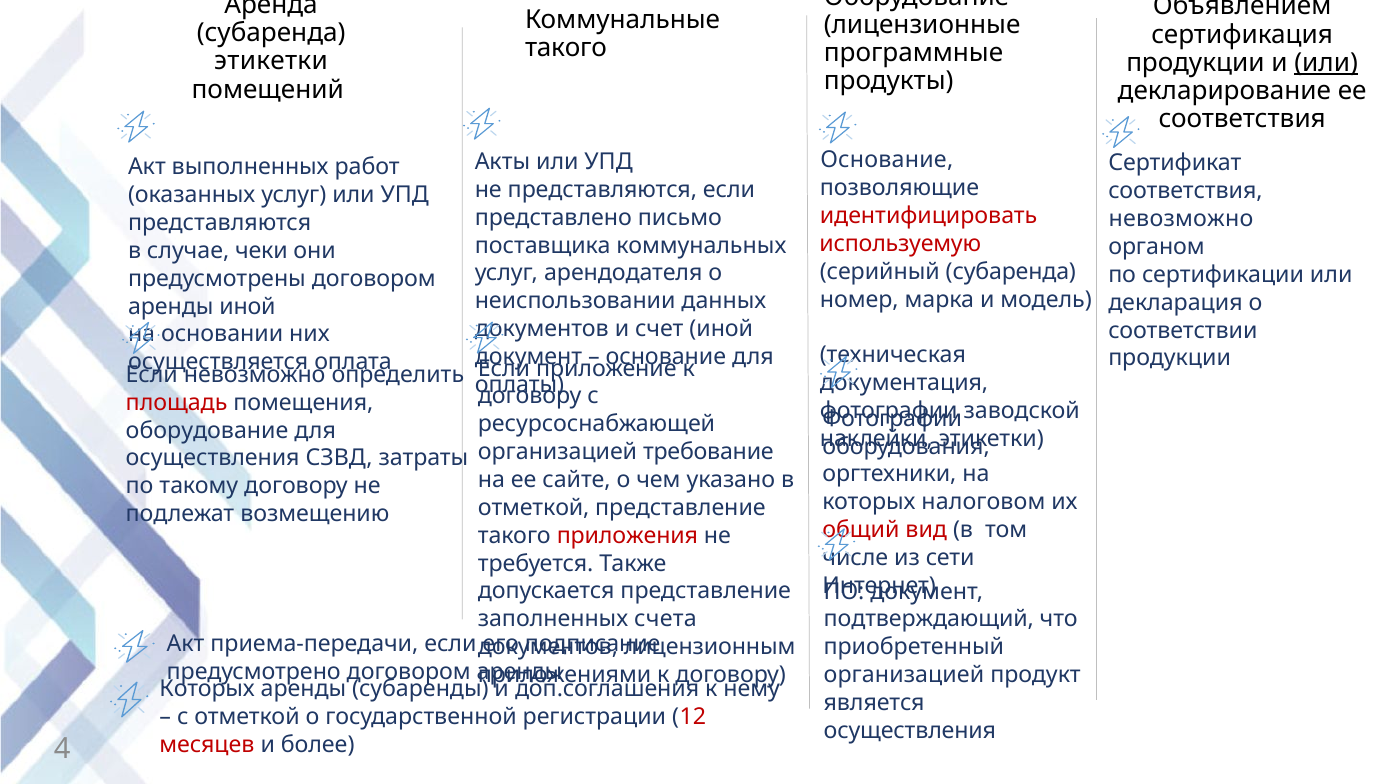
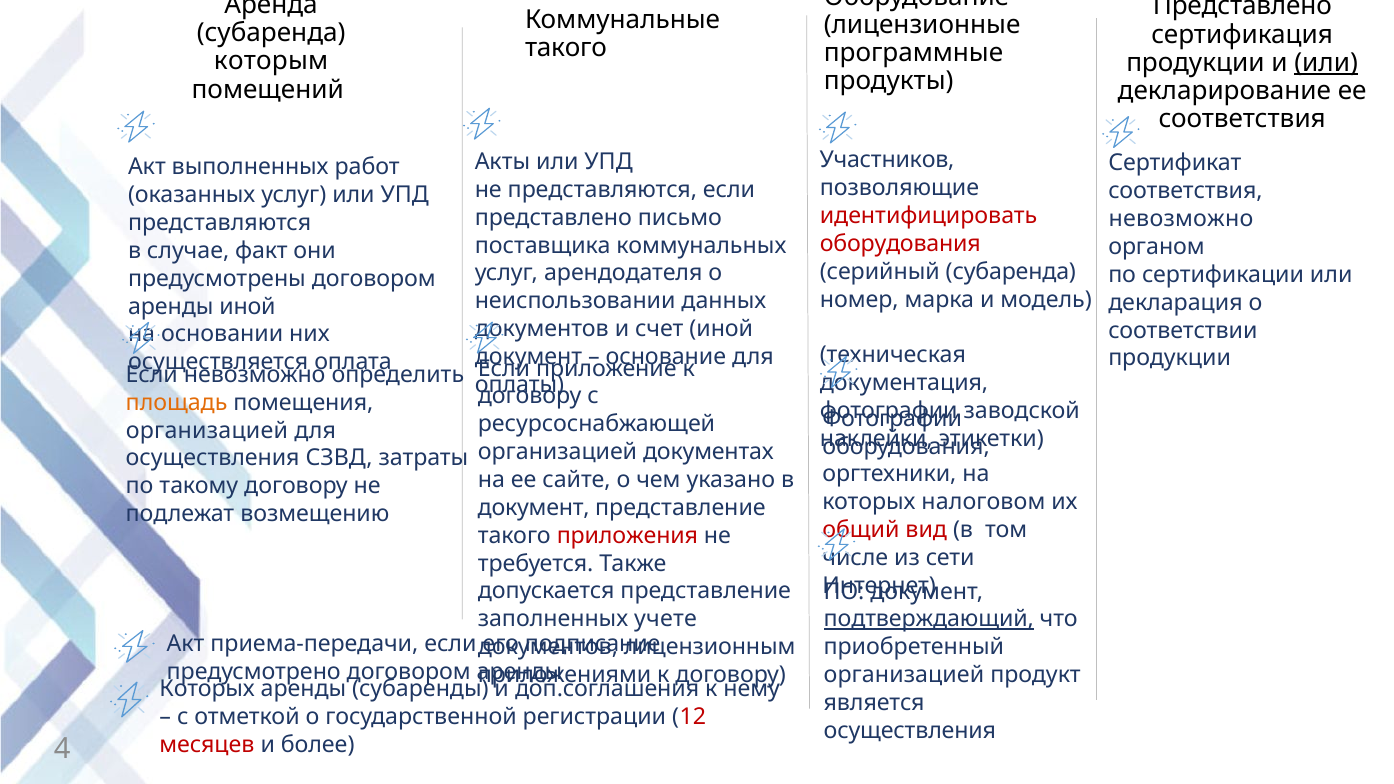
Объявлением: Объявлением -> Представлено (1242, 6)
этикетки: этикетки -> которым (271, 61)
Основание: Основание -> Участников (887, 160)
используемую: используемую -> оборудования (900, 244)
чеки: чеки -> факт (261, 251)
площадь colour: red -> orange (177, 403)
оборудование: оборудование -> организацией (207, 430)
требование: требование -> документах (708, 452)
отметкой: отметкой -> документ (534, 508)
счета: счета -> учете (666, 619)
подтверждающий underline: none -> present (929, 619)
